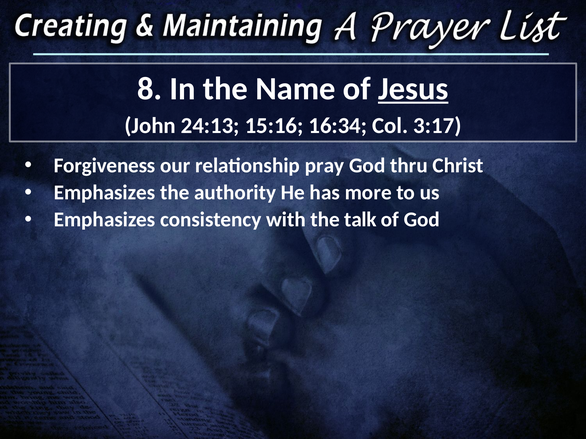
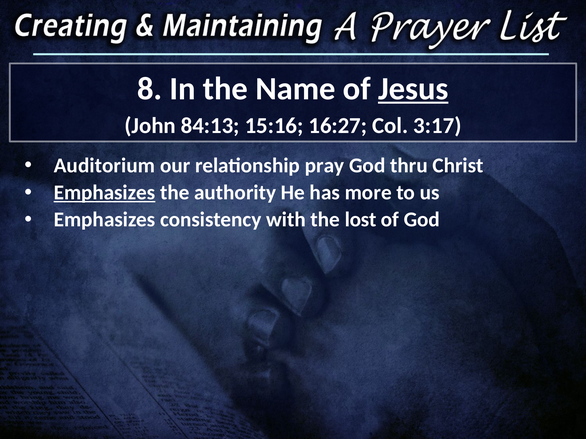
24:13: 24:13 -> 84:13 (210, 126)
16:34: 16:34 -> 16:27 (338, 126)
Forgiveness: Forgiveness -> Auditorium (104, 166)
Emphasizes underline: none -> present (104, 193)
talk: talk -> lost (361, 220)
